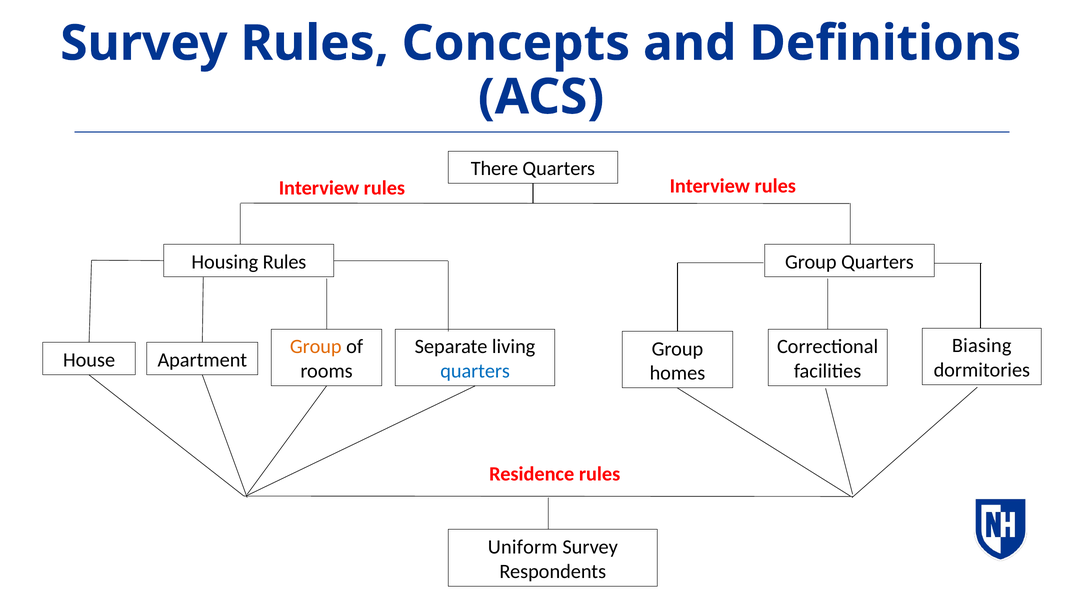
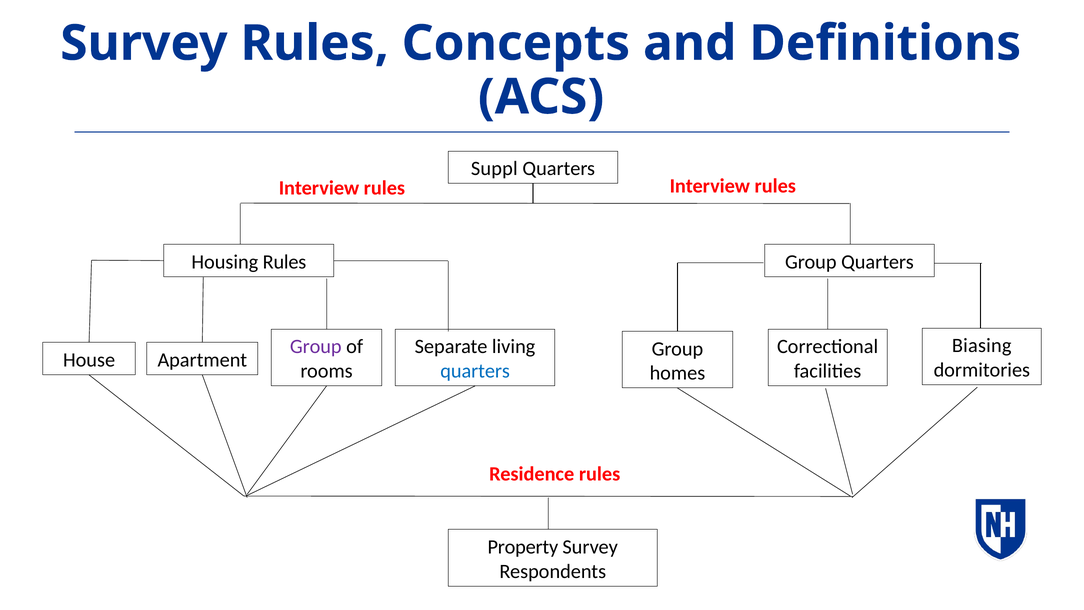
There: There -> Suppl (494, 169)
Group colour: orange -> purple (316, 347)
Uniform: Uniform -> Property (523, 547)
